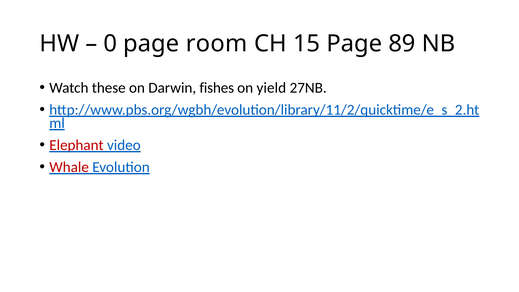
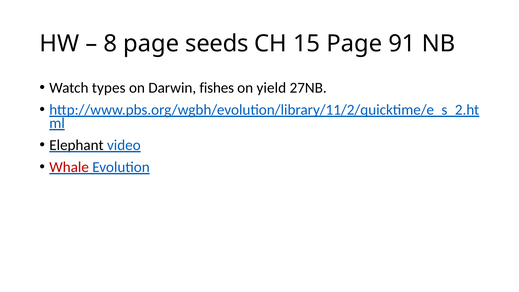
0: 0 -> 8 (110, 44)
room: room -> seeds (217, 44)
89: 89 -> 91 (402, 44)
these: these -> types (109, 88)
Elephant colour: red -> black (76, 145)
